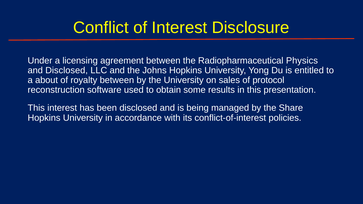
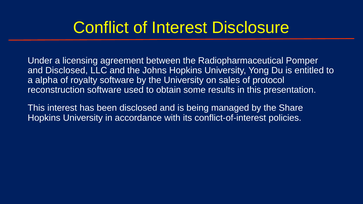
Physics: Physics -> Pomper (302, 61)
about: about -> alpha (47, 80)
royalty between: between -> software (117, 80)
